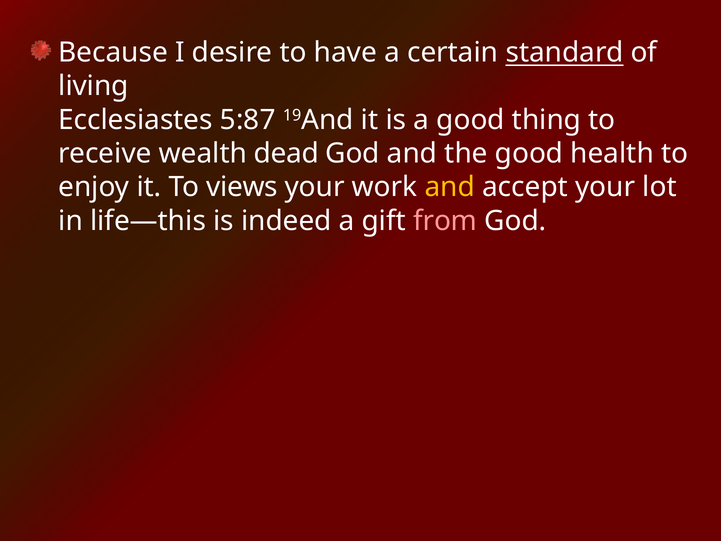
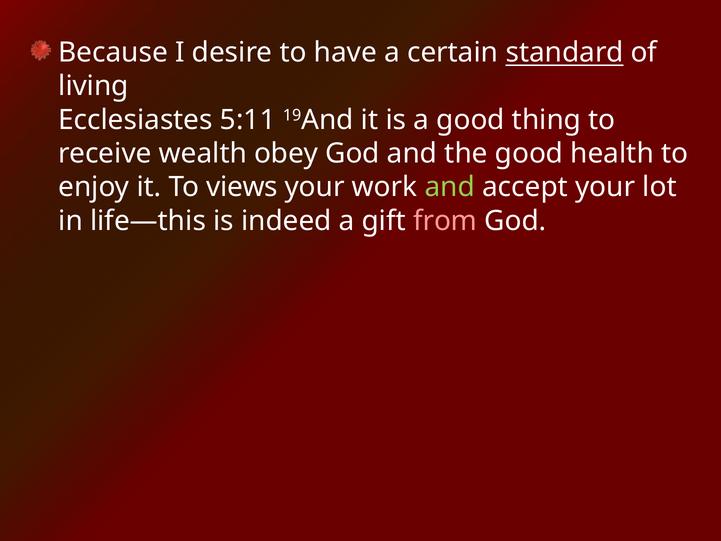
5:87: 5:87 -> 5:11 (248, 120)
dead: dead -> obey (286, 153)
and colour: yellow -> light green (450, 187)
